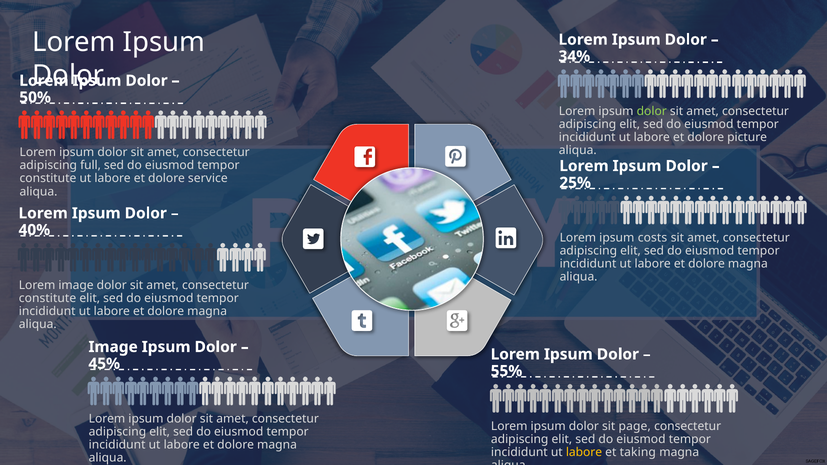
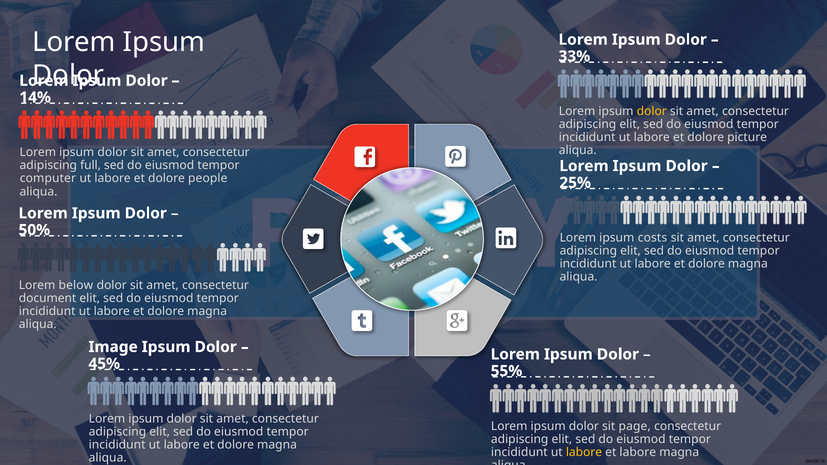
34%: 34% -> 33% (574, 56)
50%: 50% -> 14% (35, 97)
dolor colour: light green -> yellow (652, 111)
constitute: constitute -> computer (48, 179)
service: service -> people (208, 179)
40%: 40% -> 50% (34, 230)
Lorem image: image -> below (76, 285)
constitute: constitute -> document (48, 298)
et taking: taking -> labore (638, 452)
